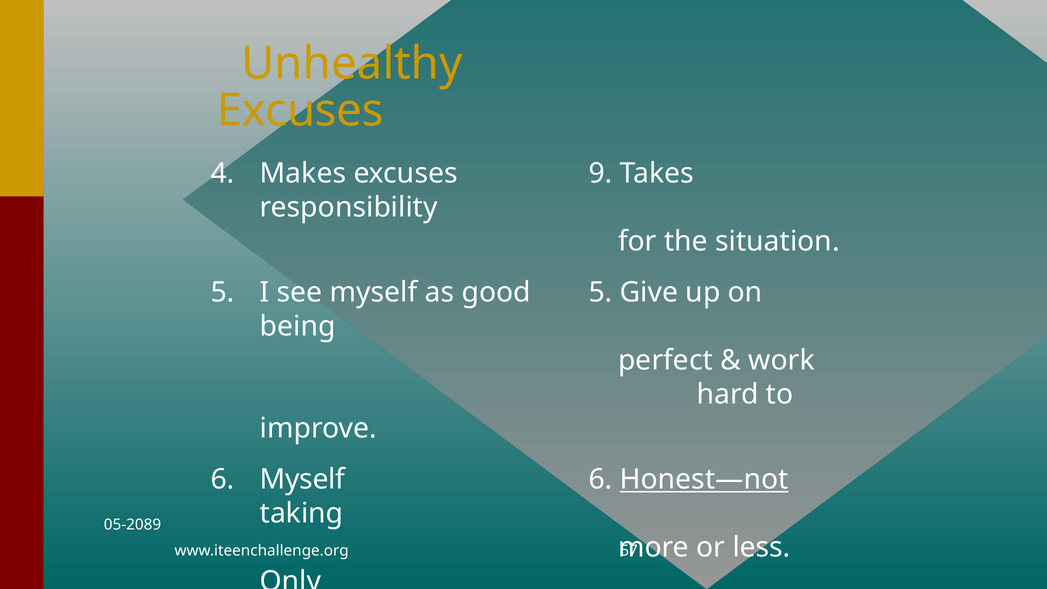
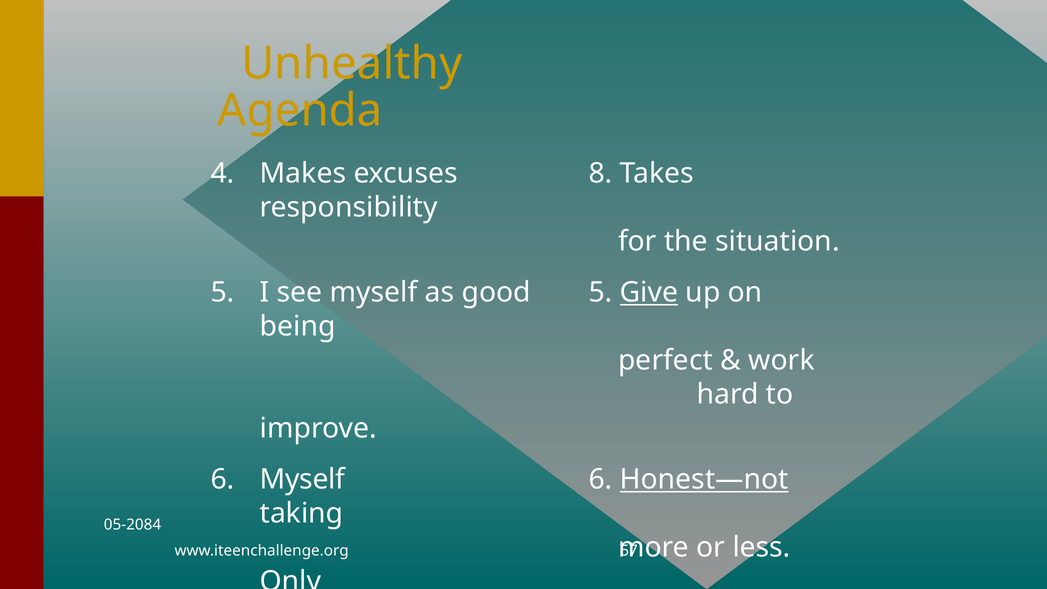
Excuses: Excuses -> Agenda (300, 111)
9: 9 -> 8 (600, 173)
Give underline: none -> present (649, 292)
05-2089: 05-2089 -> 05-2084 (132, 525)
